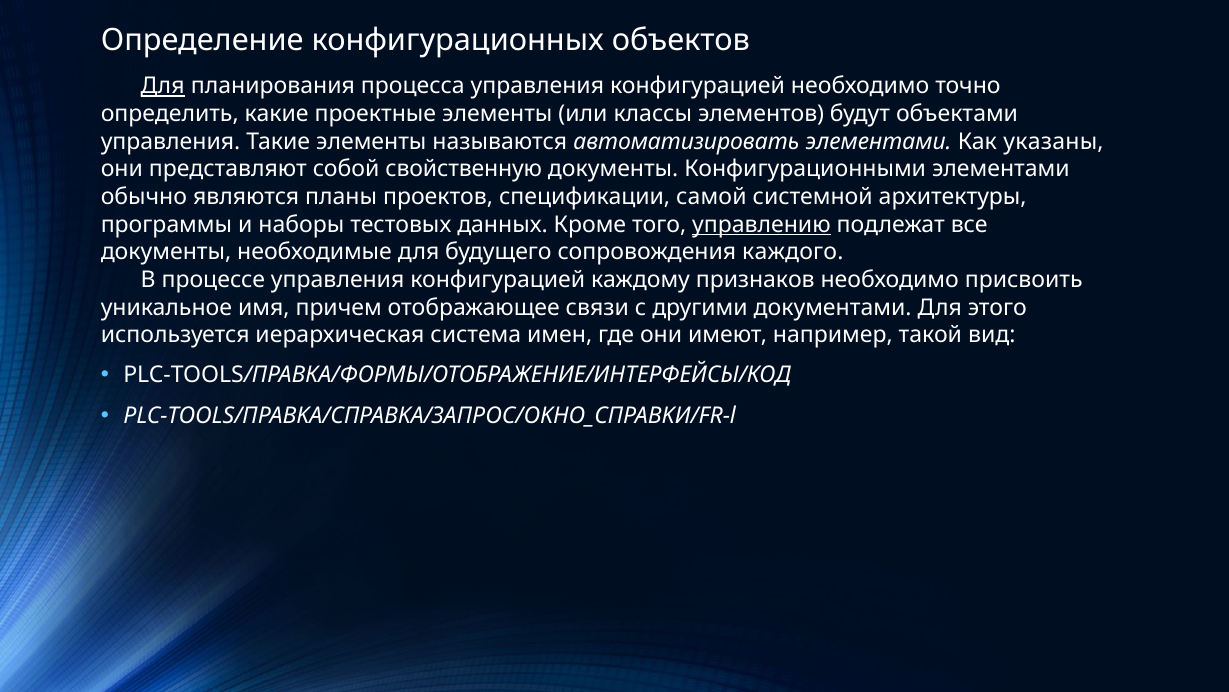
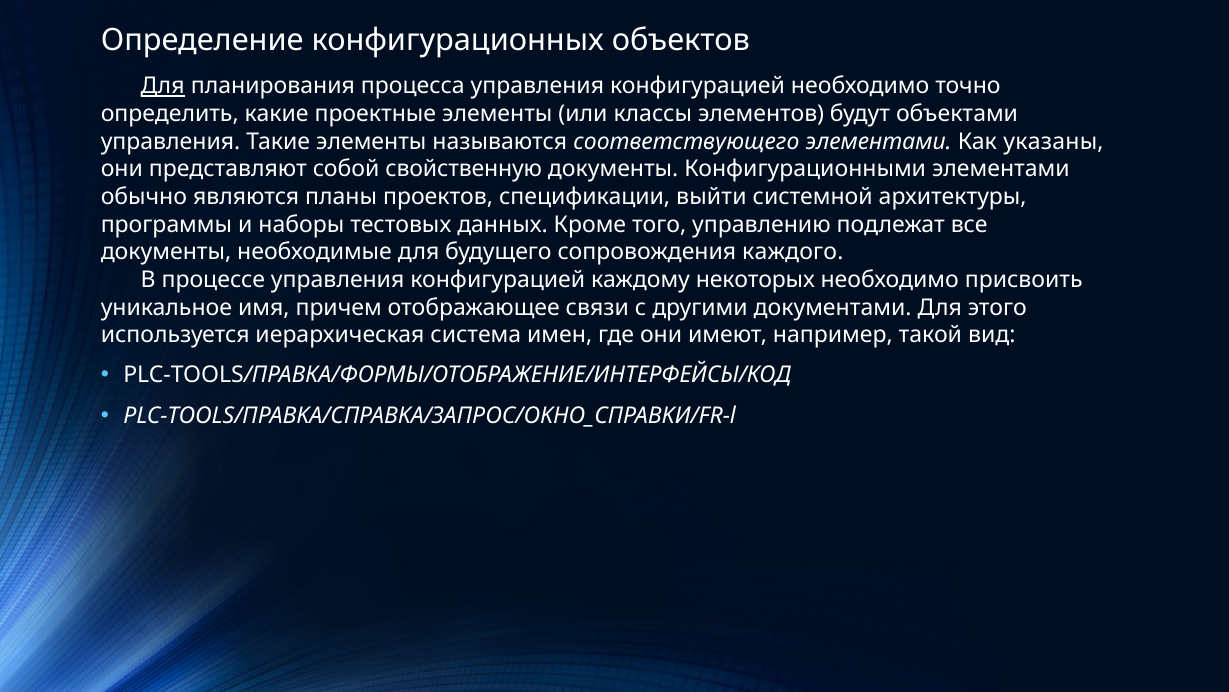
автоматизировать: автоматизировать -> соответствующего (686, 141)
самой: самой -> выйти (711, 197)
управлению underline: present -> none (761, 224)
признаков: признаков -> некоторых (755, 280)
